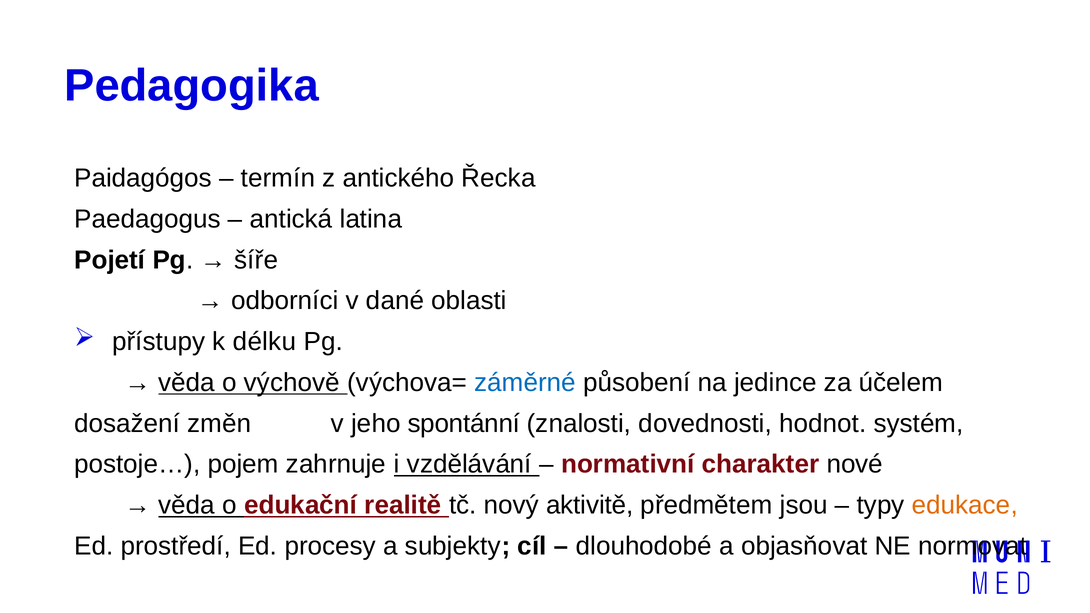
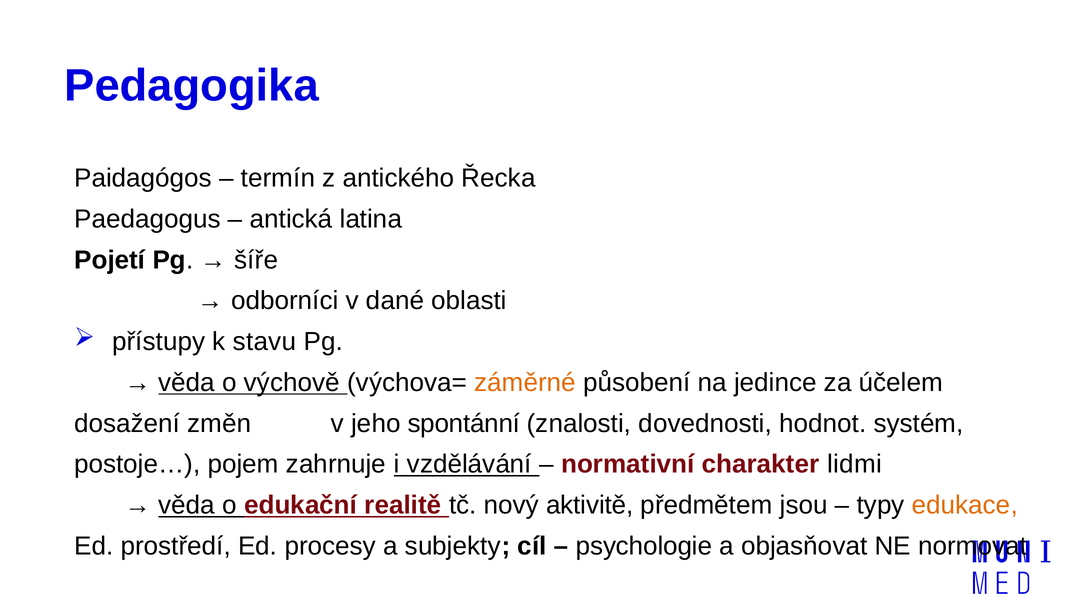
délku: délku -> stavu (264, 342)
záměrné colour: blue -> orange (525, 383)
nové: nové -> lidmi (854, 464)
dlouhodobé: dlouhodobé -> psychologie (644, 546)
